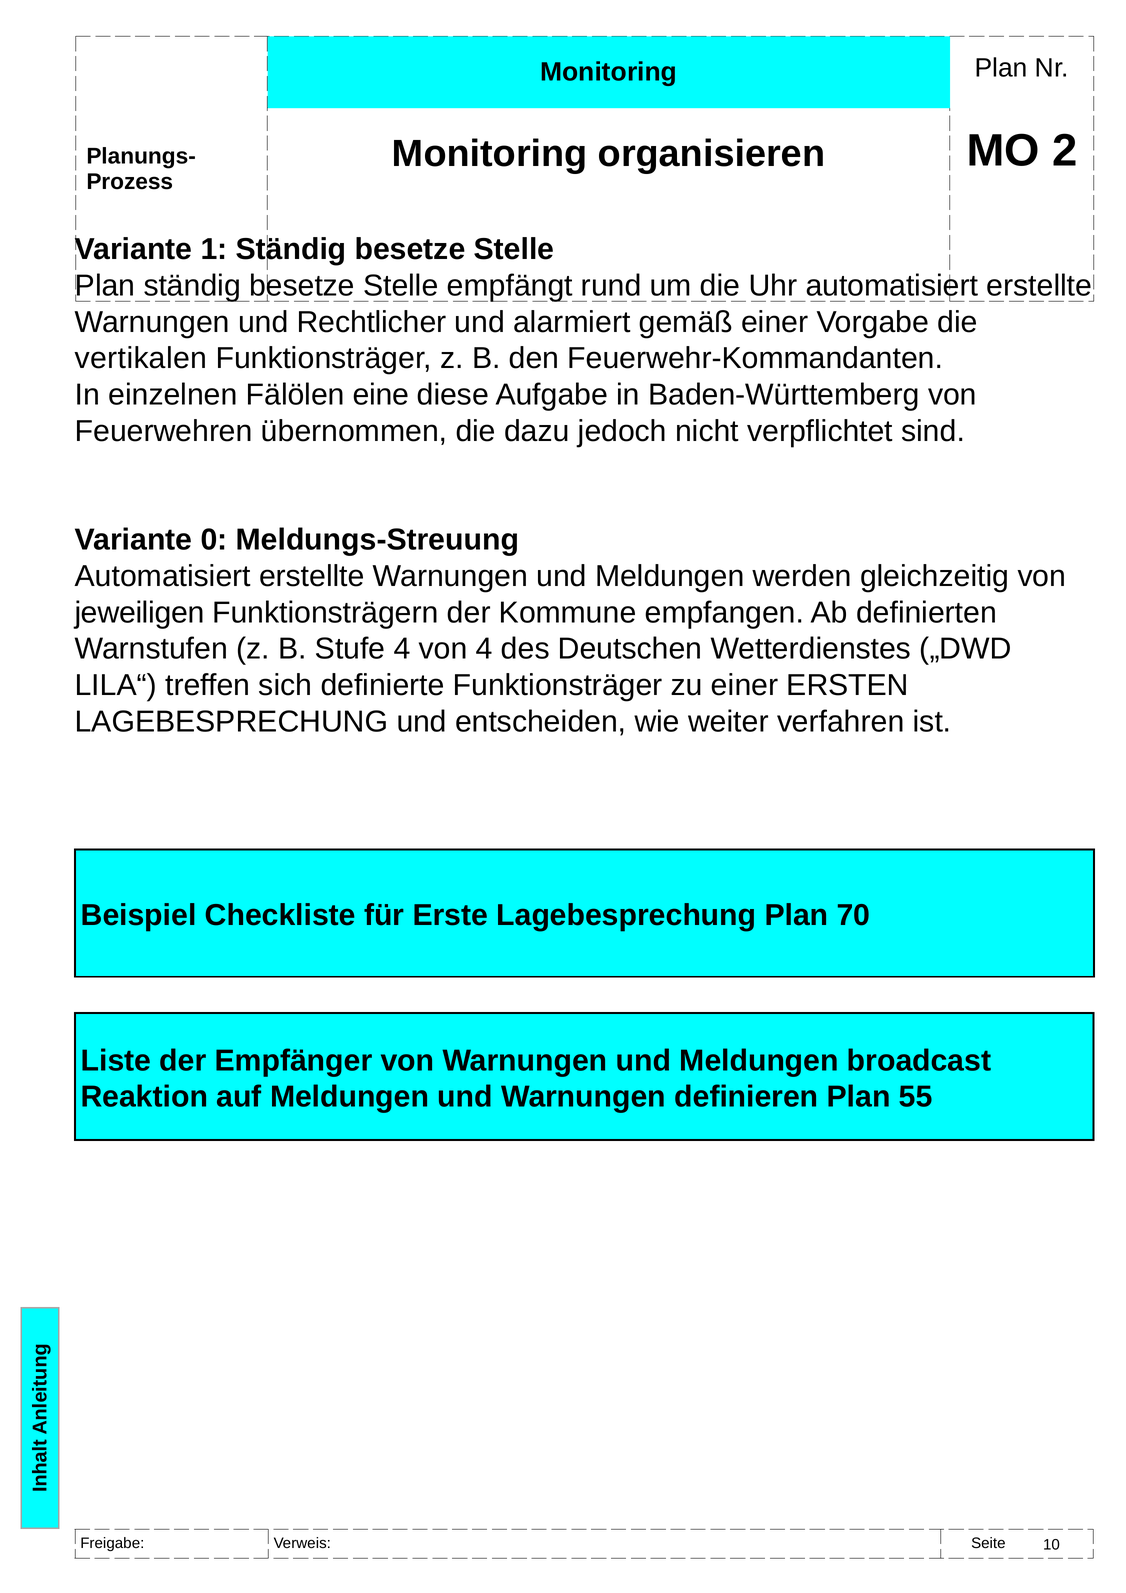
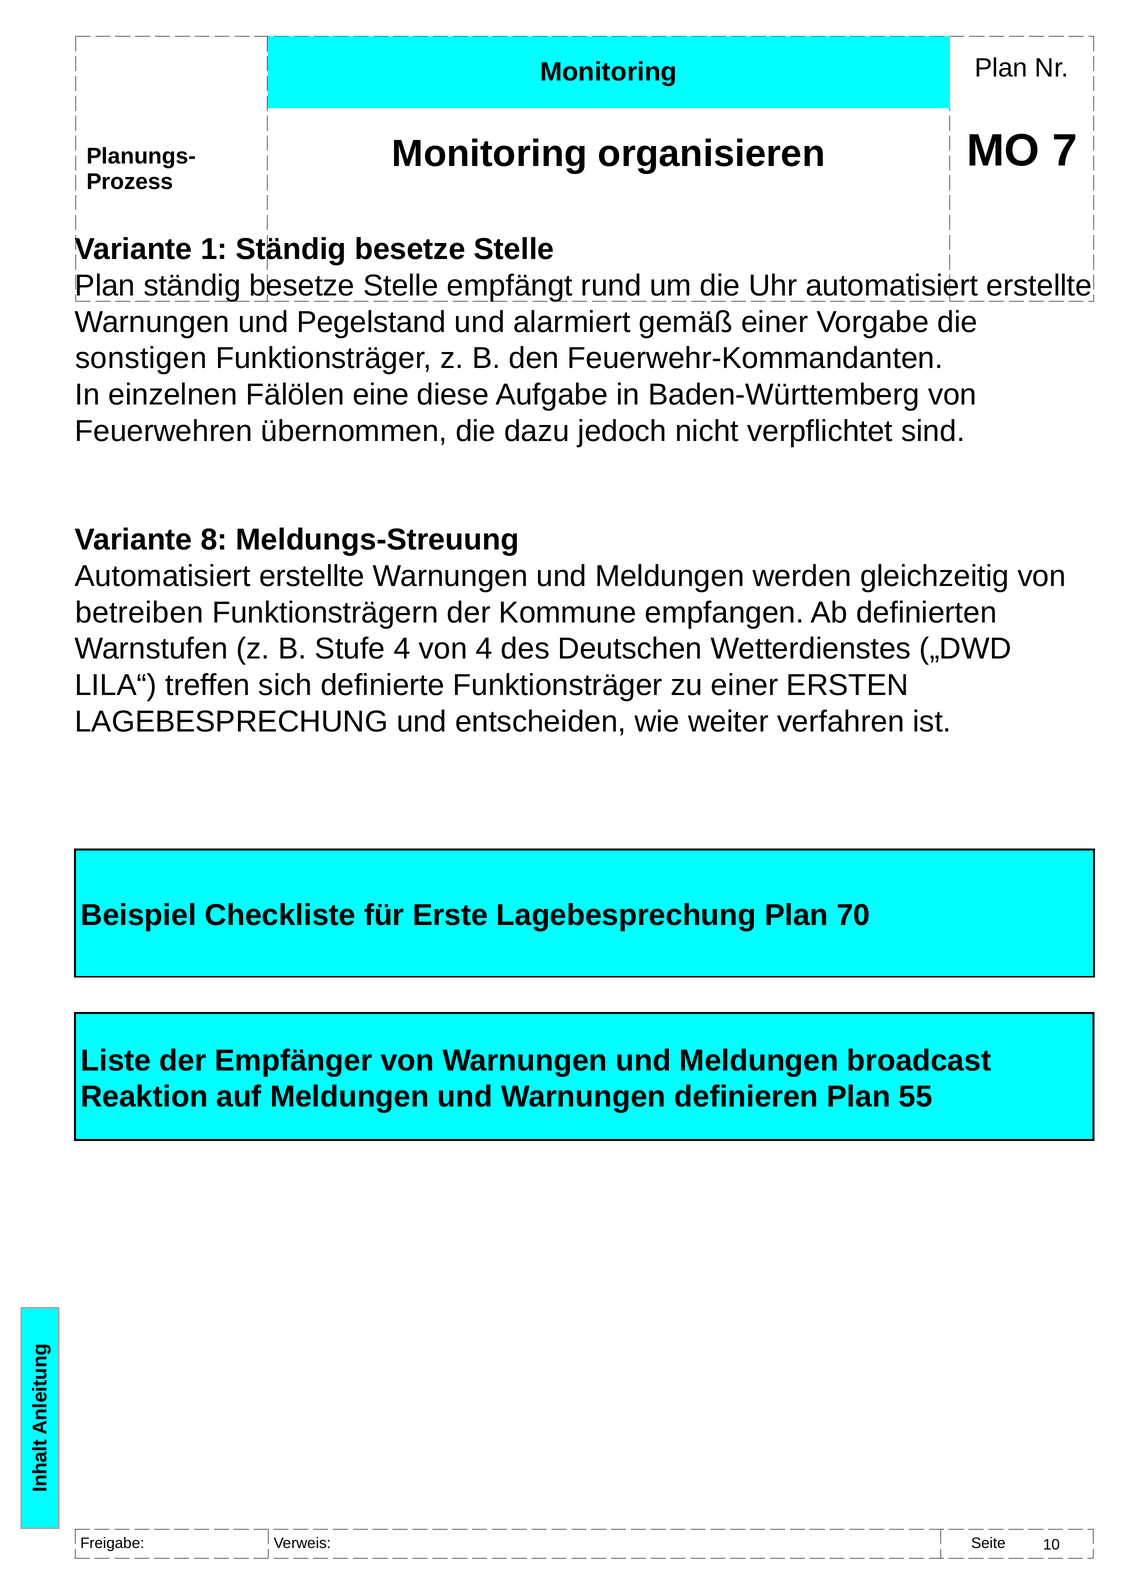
2: 2 -> 7 (1065, 151)
Rechtlicher: Rechtlicher -> Pegelstand (372, 322)
vertikalen: vertikalen -> sonstigen (141, 358)
0: 0 -> 8 (214, 540)
jeweiligen: jeweiligen -> betreiben (139, 612)
